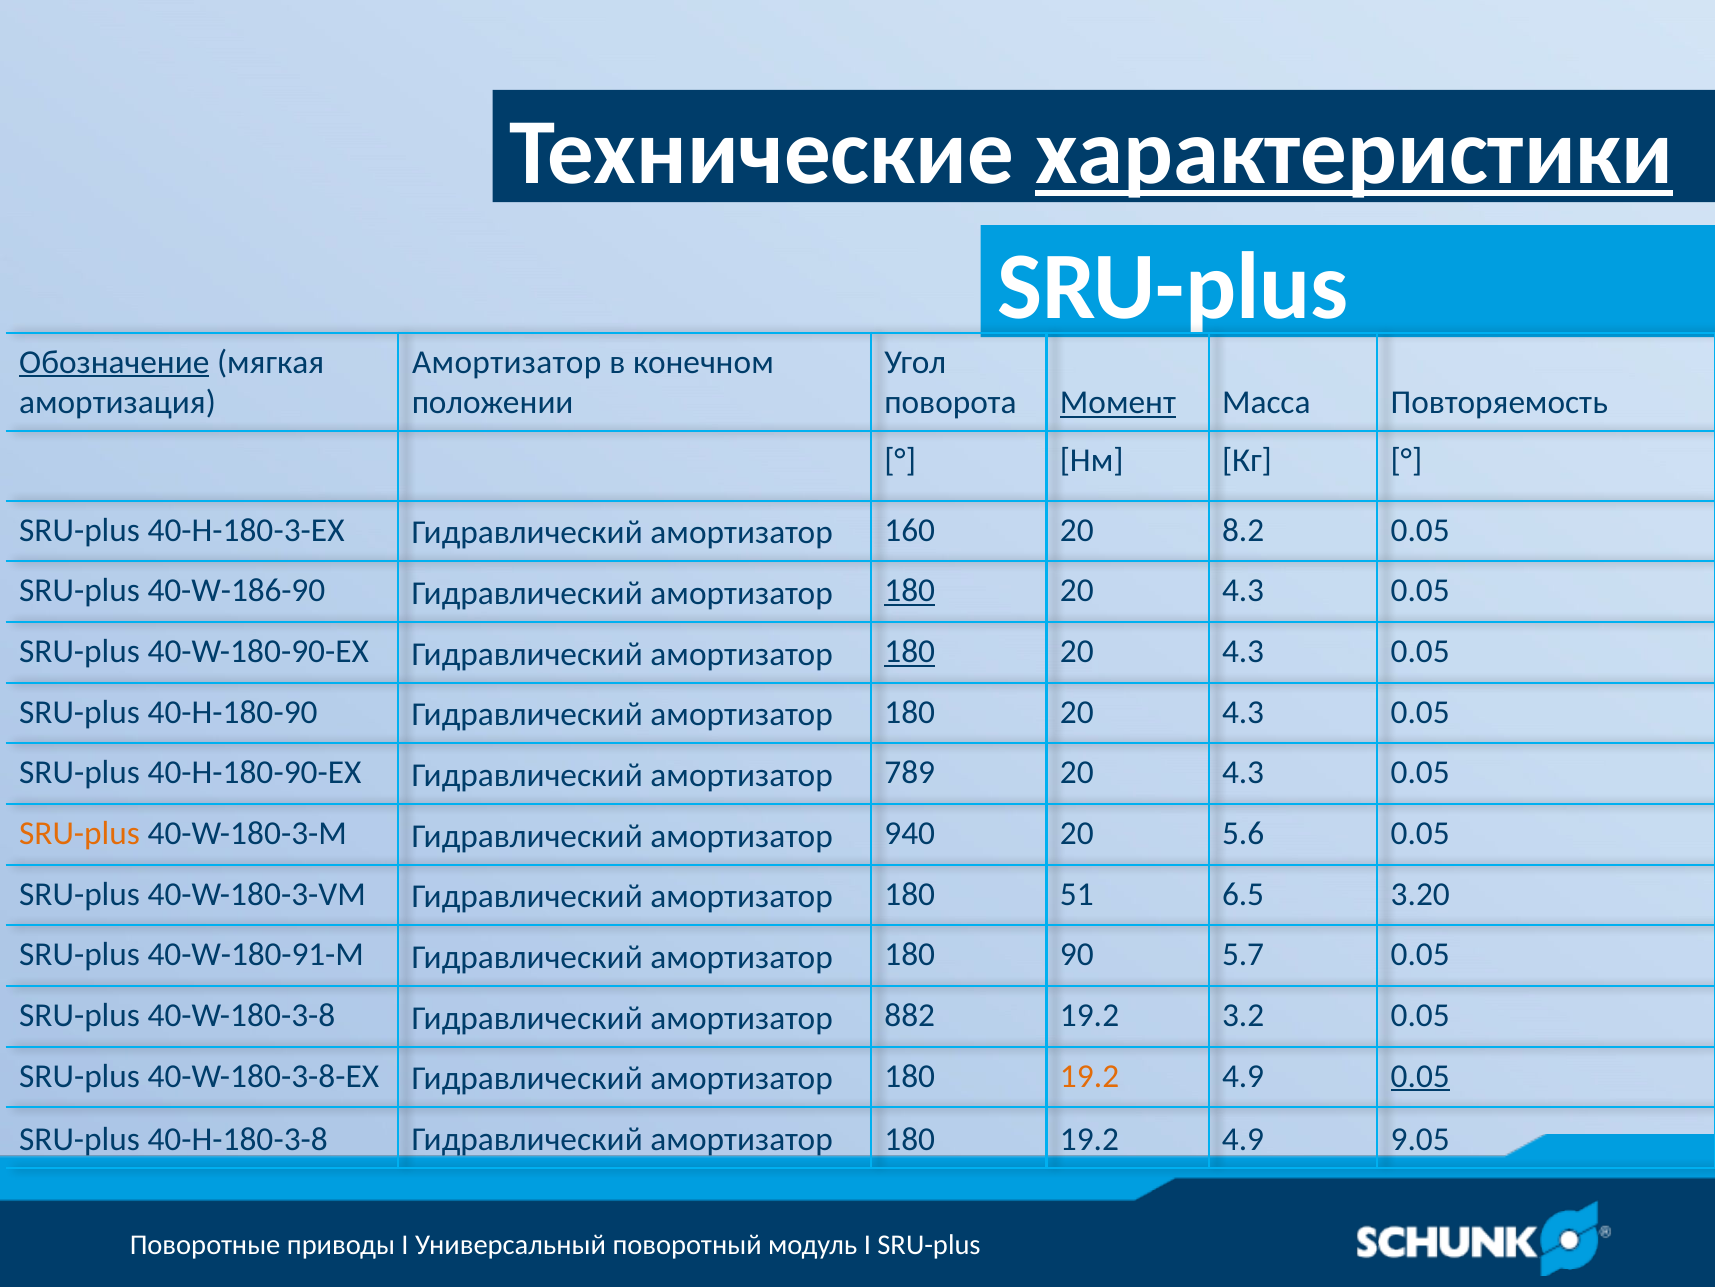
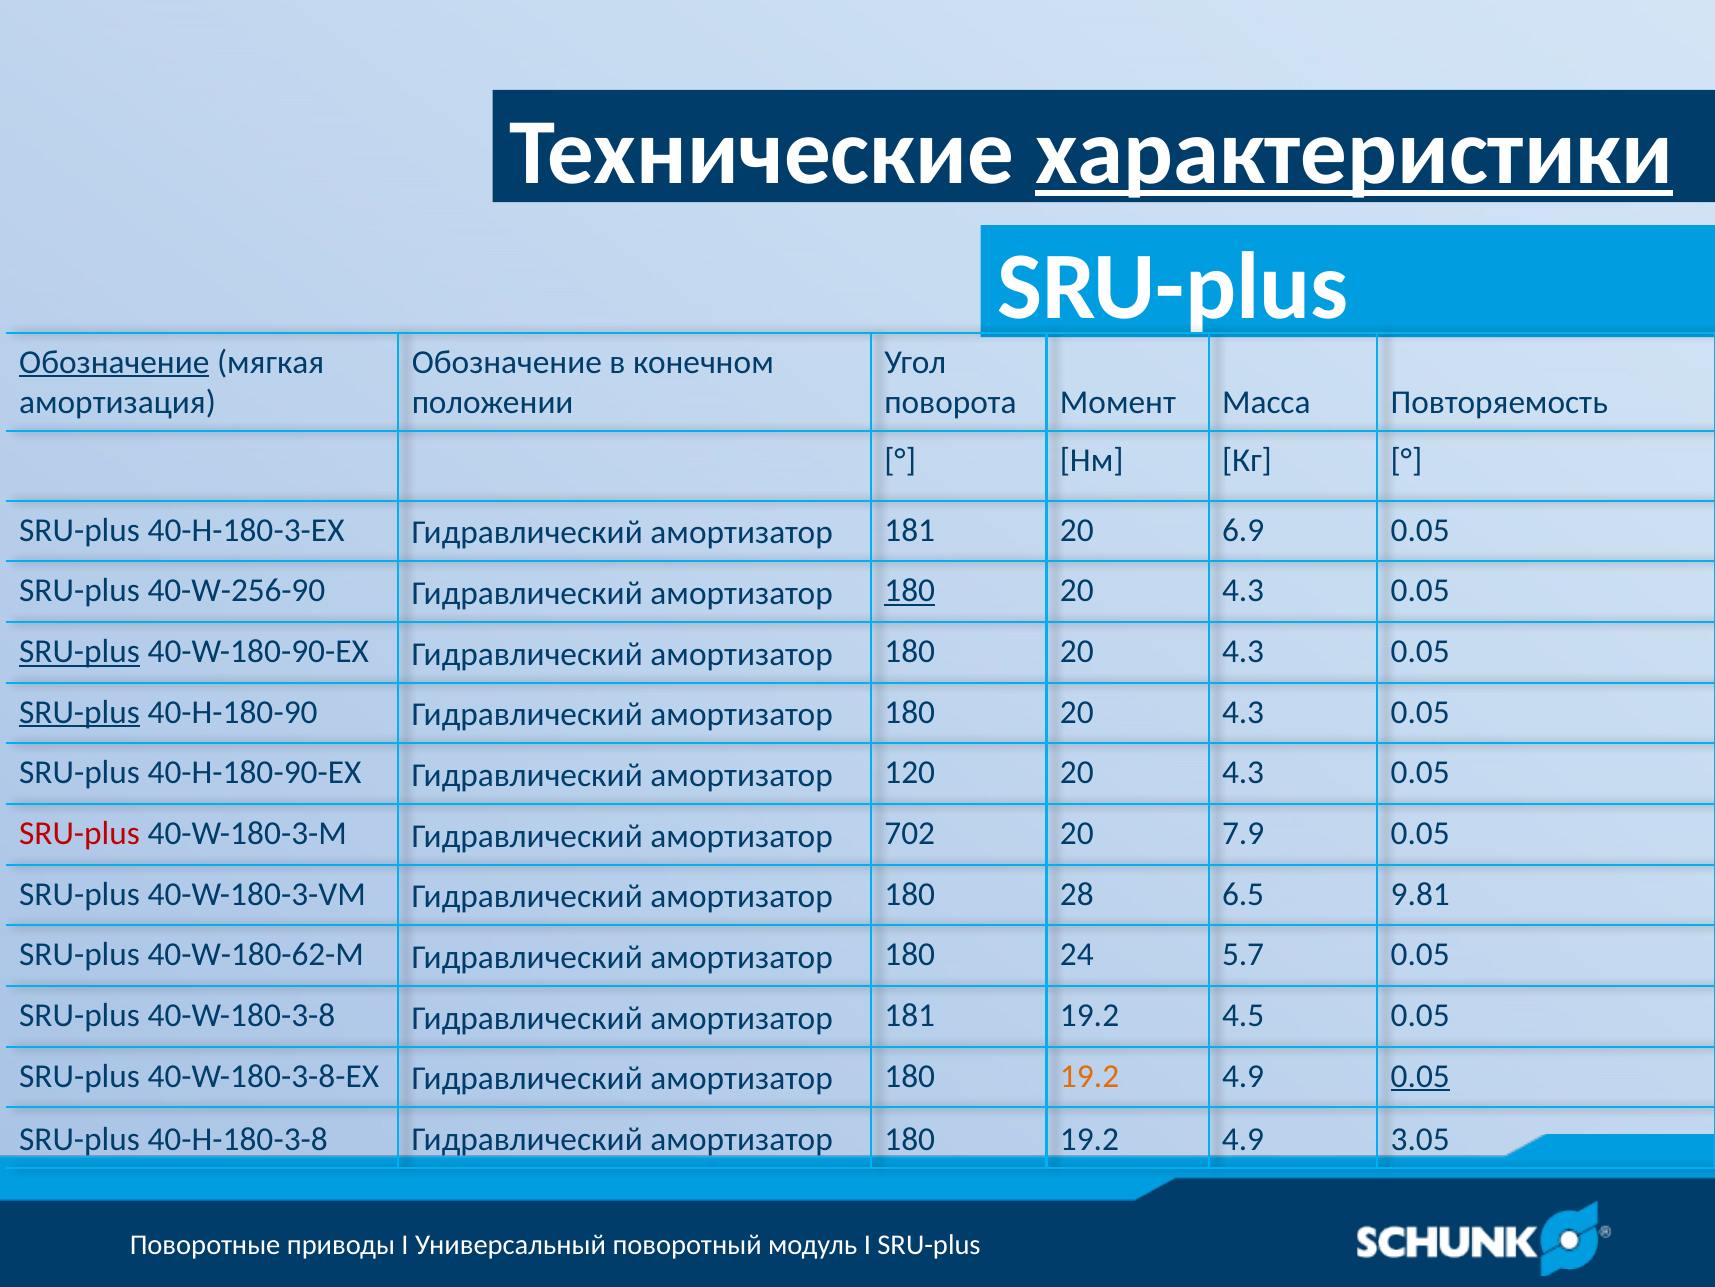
Амортизатор: Амортизатор -> Обозначение (507, 362)
Момент underline: present -> none (1118, 402)
40-H-180-3-EX Гидравлический амортизатор 160: 160 -> 181 (910, 530)
8.2: 8.2 -> 6.9 (1243, 530)
40-W-186-90: 40-W-186-90 -> 40-W-256-90 (236, 590)
SRU-plus underline: none -> present (80, 651)
180 underline: present -> none (910, 651)
SRU-plus underline: none -> present (80, 712)
789: 789 -> 120 (910, 772)
SRU-plus colour: orange -> red (80, 833)
940: 940 -> 702 (910, 833)
5.6: 5.6 -> 7.9 (1243, 833)
51: 51 -> 28 (1077, 893)
3.20: 3.20 -> 9.81 (1420, 893)
40-W-180-91-M: 40-W-180-91-M -> 40-W-180-62-M (256, 954)
90: 90 -> 24 (1077, 954)
40-W-180-3-8 Гидравлический амортизатор 882: 882 -> 181 (910, 1015)
3.2: 3.2 -> 4.5 (1243, 1015)
9.05: 9.05 -> 3.05 (1420, 1139)
